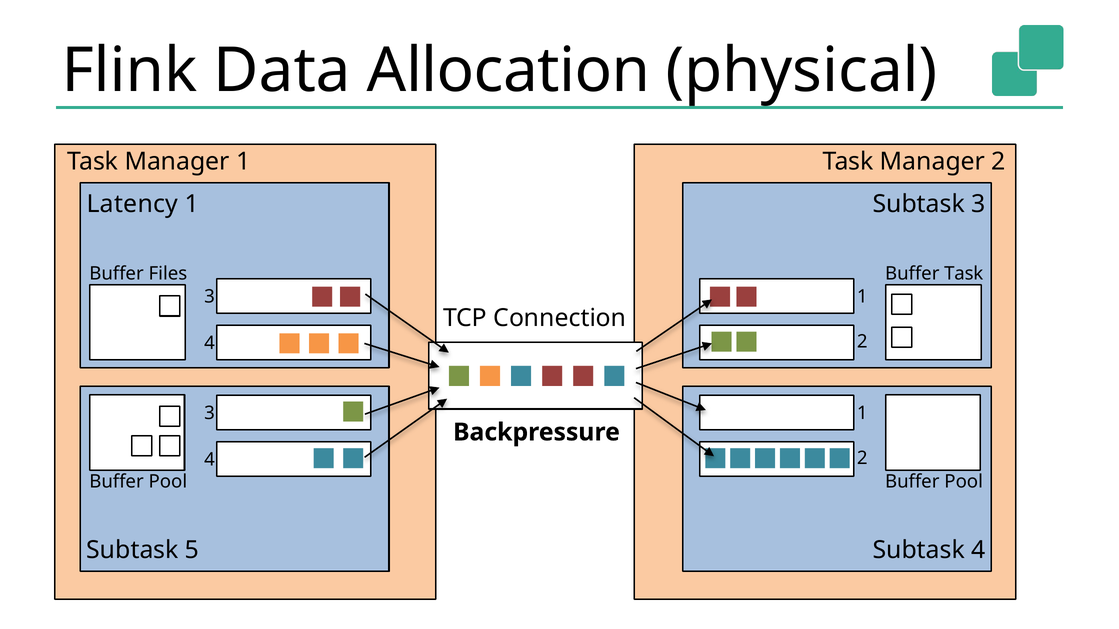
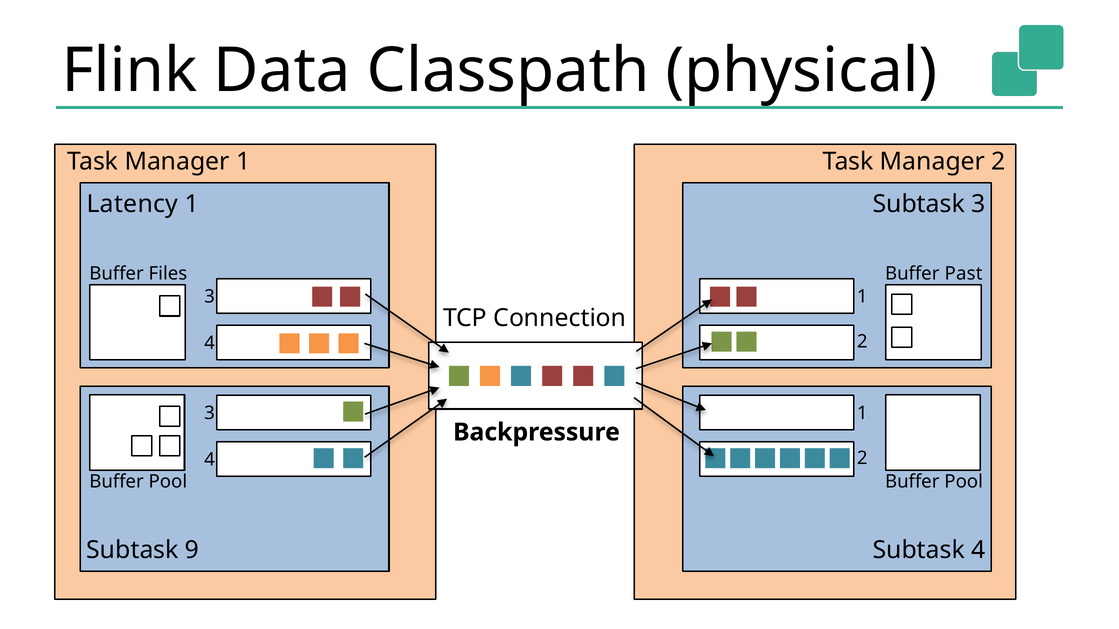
Allocation: Allocation -> Classpath (508, 71)
Buffer Task: Task -> Past (964, 274)
5: 5 -> 9 (192, 551)
